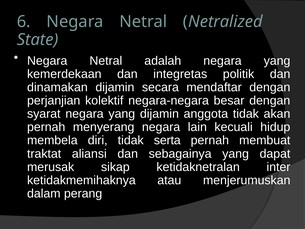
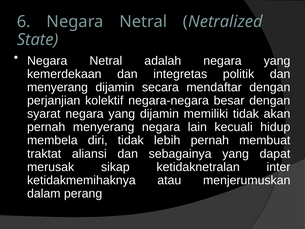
dinamakan: dinamakan -> menyerang (58, 87)
anggota: anggota -> memiliki (206, 114)
serta: serta -> lebih (167, 140)
